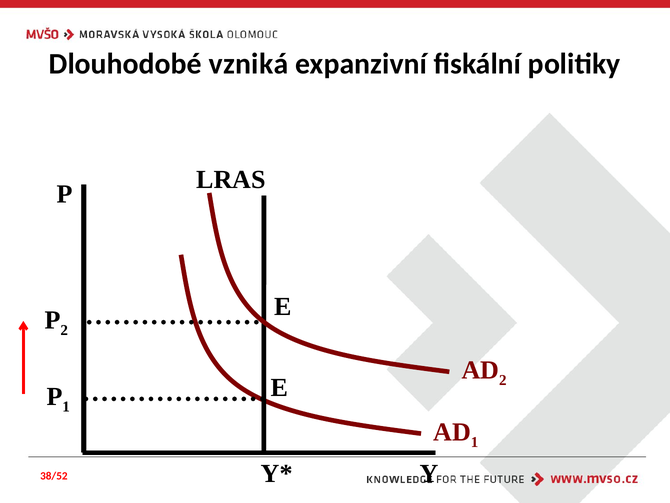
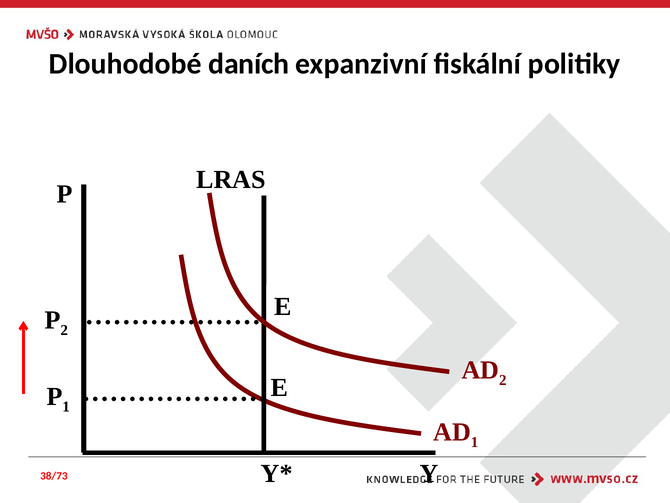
vzniká: vzniká -> daních (249, 64)
38/52: 38/52 -> 38/73 (54, 475)
